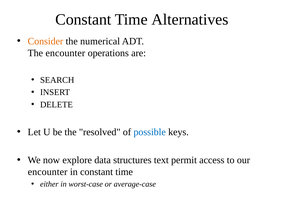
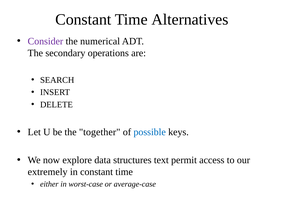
Consider colour: orange -> purple (45, 41)
The encounter: encounter -> secondary (65, 53)
resolved: resolved -> together (100, 132)
encounter: encounter -> extremely (48, 172)
